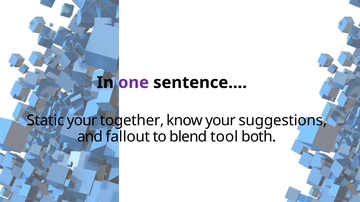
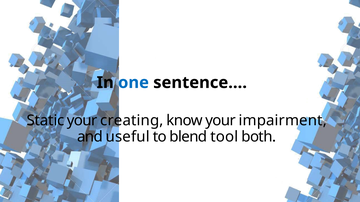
one colour: purple -> blue (133, 83)
together: together -> creating (132, 121)
suggestions: suggestions -> impairment (283, 121)
fallout: fallout -> useful (128, 137)
